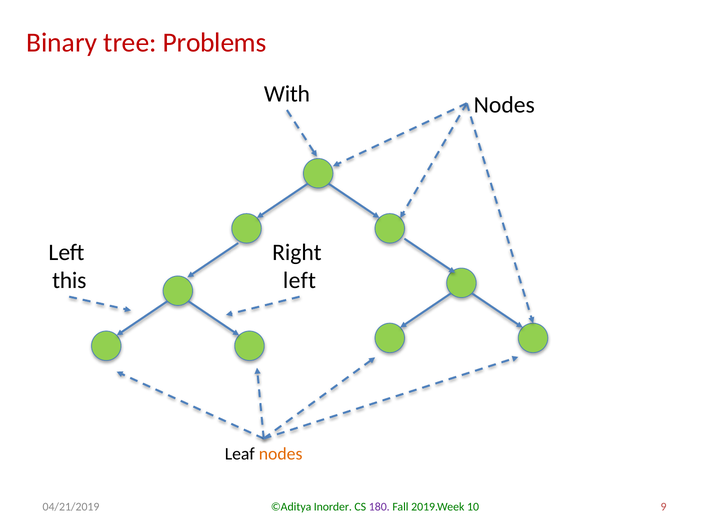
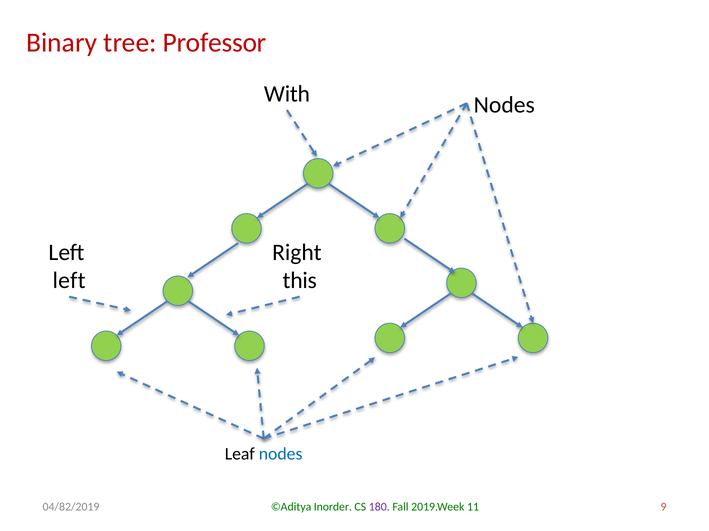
Problems: Problems -> Professor (215, 43)
this: this -> left (69, 281)
left: left -> this (300, 281)
nodes colour: orange -> blue (281, 455)
04/21/2019: 04/21/2019 -> 04/82/2019 (71, 508)
10: 10 -> 11 (473, 508)
